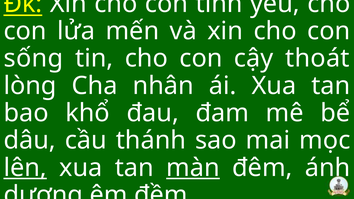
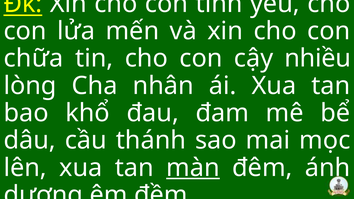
sống: sống -> chữa (33, 58)
thoát: thoát -> nhiều (318, 58)
lên underline: present -> none (25, 168)
